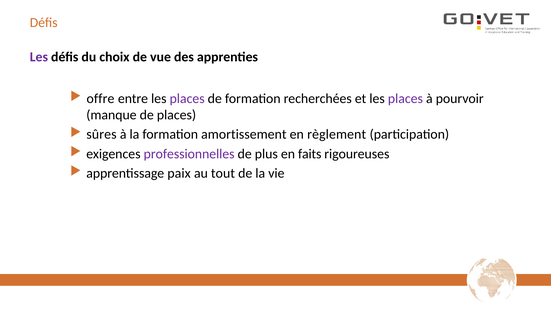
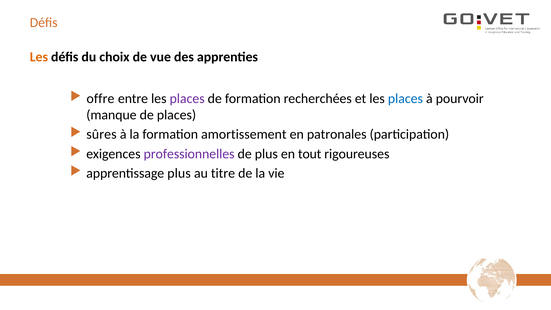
Les colour: purple -> orange (39, 57)
places colour: purple -> blue (405, 98)
règlement: règlement -> patronales (337, 134)
faits: faits -> tout (310, 154)
apprentissage paix: paix -> plus (179, 173)
tout: tout -> titre (223, 173)
